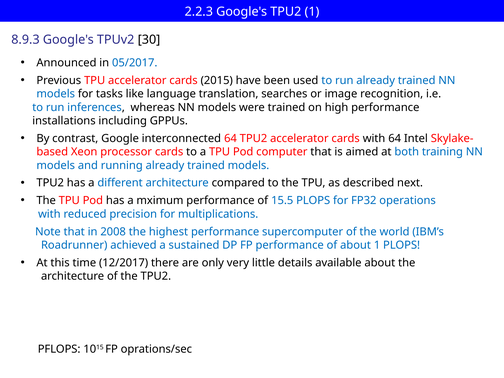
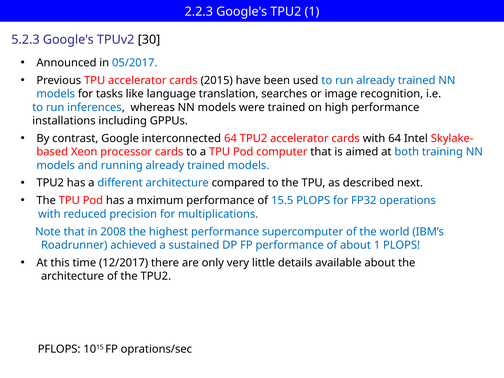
8.9.3: 8.9.3 -> 5.2.3 (25, 40)
